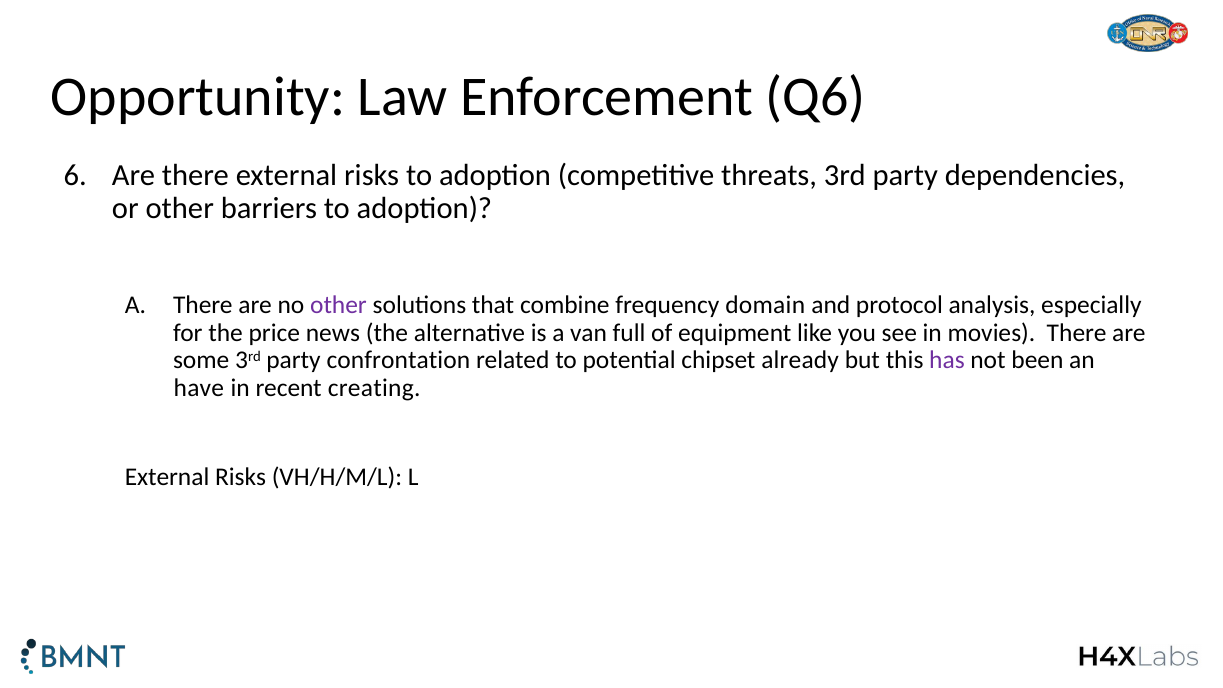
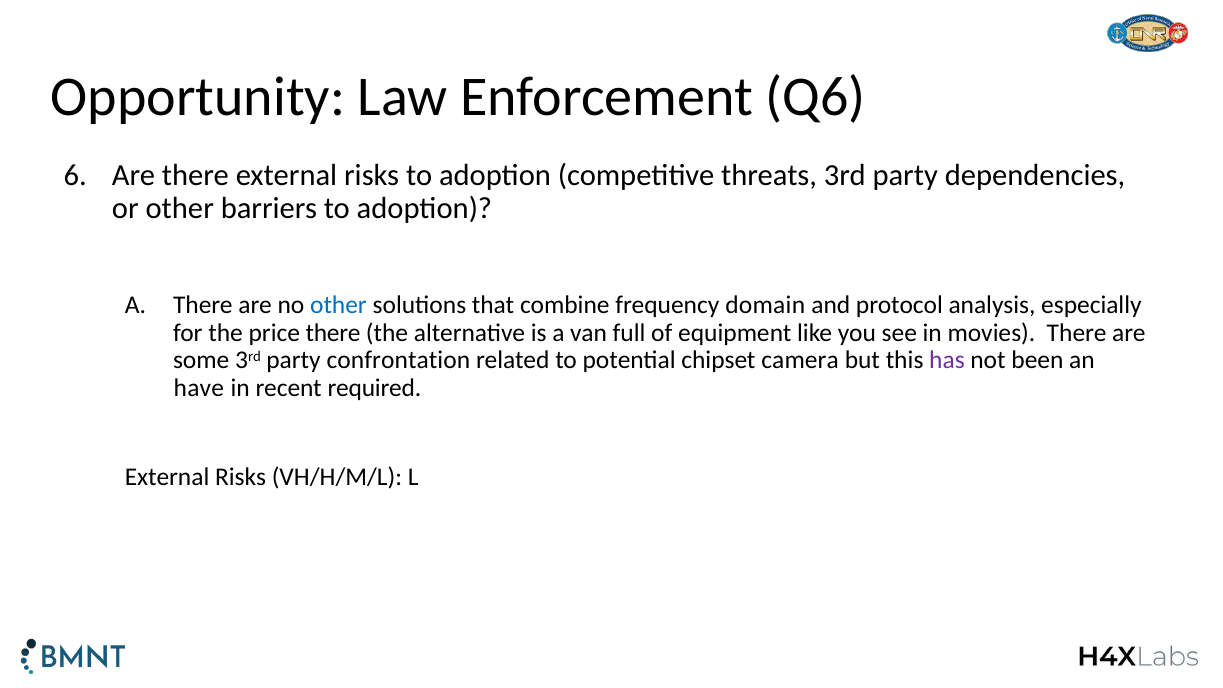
other colour: purple -> blue (338, 305)
price news: news -> there (333, 333)
already: already -> camera (800, 360)
creating: creating -> required (374, 388)
